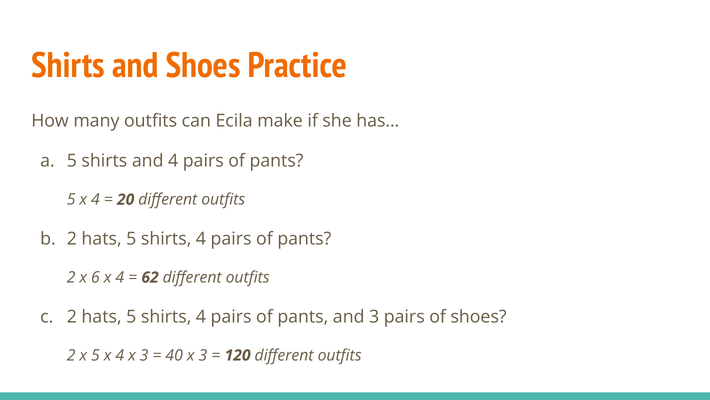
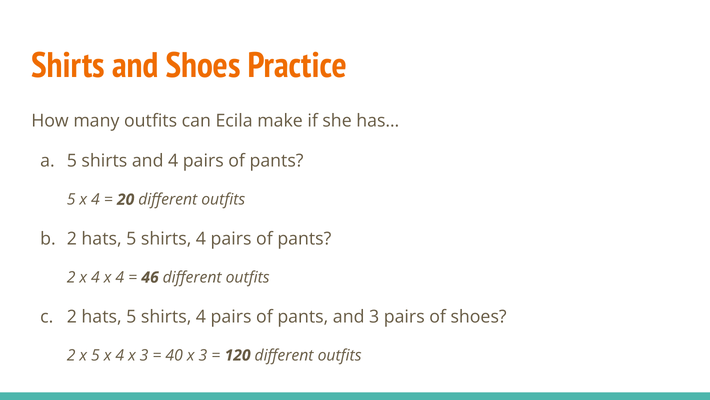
2 x 6: 6 -> 4 (95, 277)
62: 62 -> 46 (150, 277)
